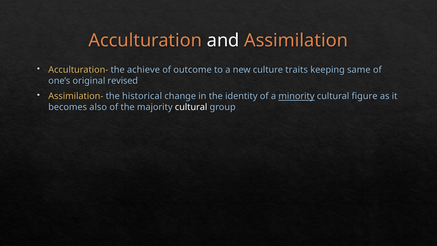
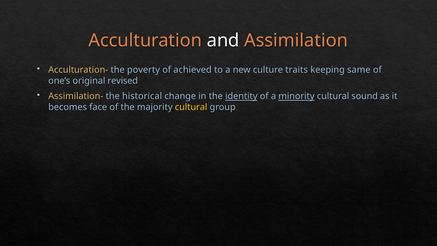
achieve: achieve -> poverty (144, 70)
outcome: outcome -> achieved (193, 70)
identity underline: none -> present (241, 96)
figure: figure -> sound (365, 96)
also: also -> face (98, 107)
cultural colour: white -> yellow (191, 107)
